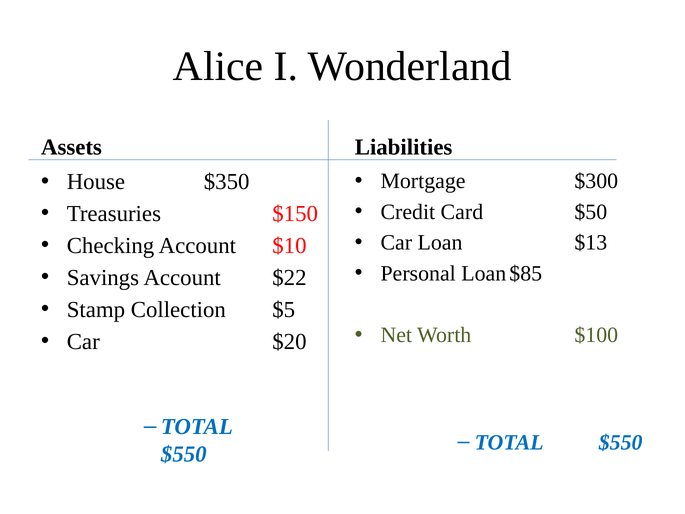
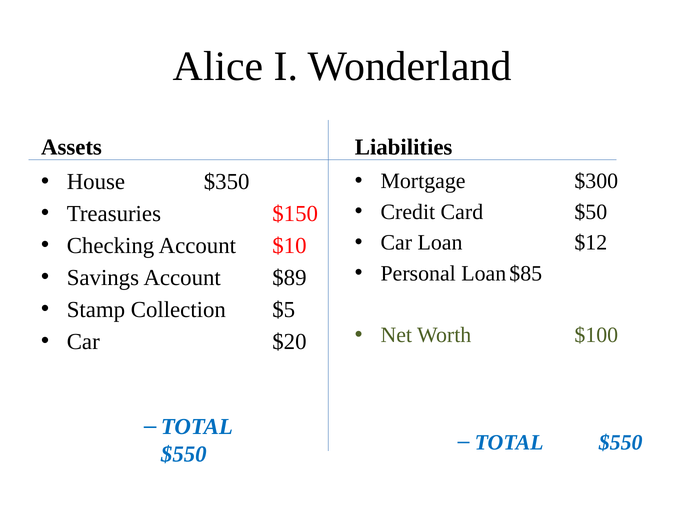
$13: $13 -> $12 (591, 243)
$22: $22 -> $89 (289, 278)
